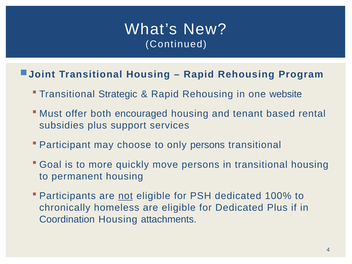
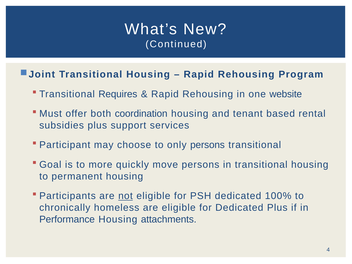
Strategic: Strategic -> Requires (118, 94)
encouraged: encouraged -> coordination (141, 114)
Coordination: Coordination -> Performance (67, 219)
